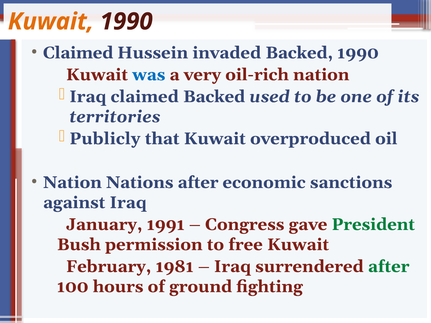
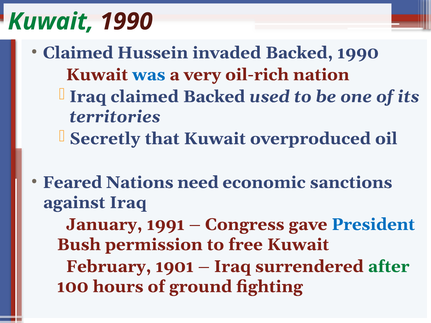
Kuwait colour: orange -> green (51, 22)
Publicly: Publicly -> Secretly (105, 139)
Nation: Nation -> Feared (72, 183)
Nations after: after -> need (198, 183)
President colour: green -> blue (373, 225)
1981: 1981 -> 1901 (175, 267)
